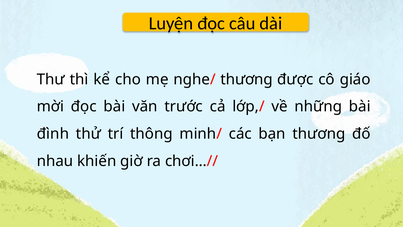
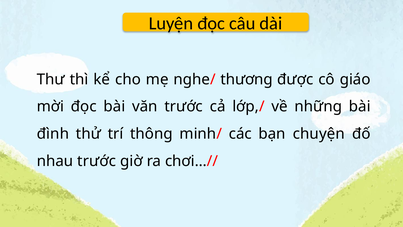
bạn thương: thương -> chuyện (319, 134)
nhau khiến: khiến -> trước (97, 161)
